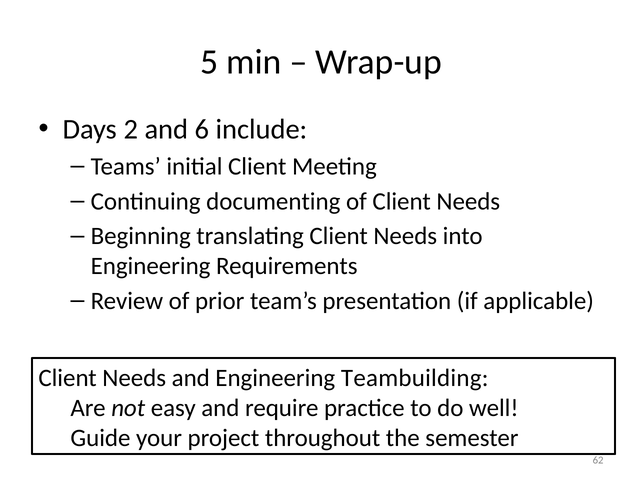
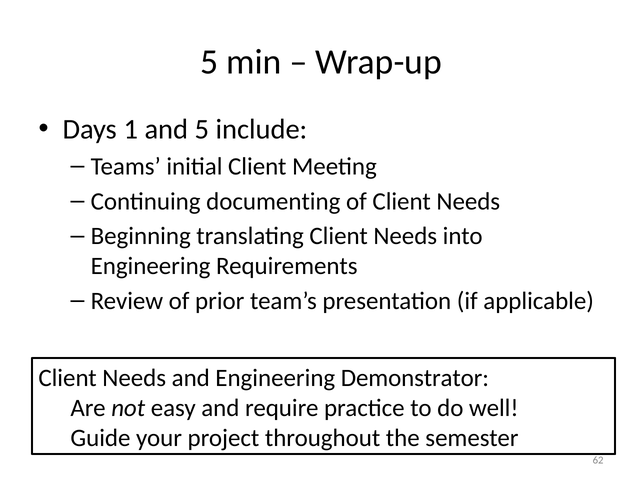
2: 2 -> 1 (131, 129)
and 6: 6 -> 5 (202, 129)
Teambuilding: Teambuilding -> Demonstrator (415, 377)
